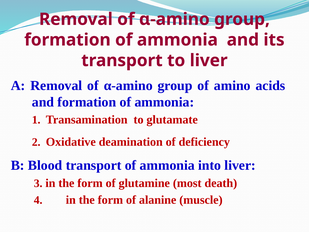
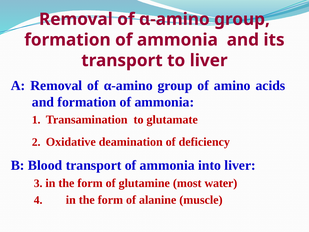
death: death -> water (221, 183)
